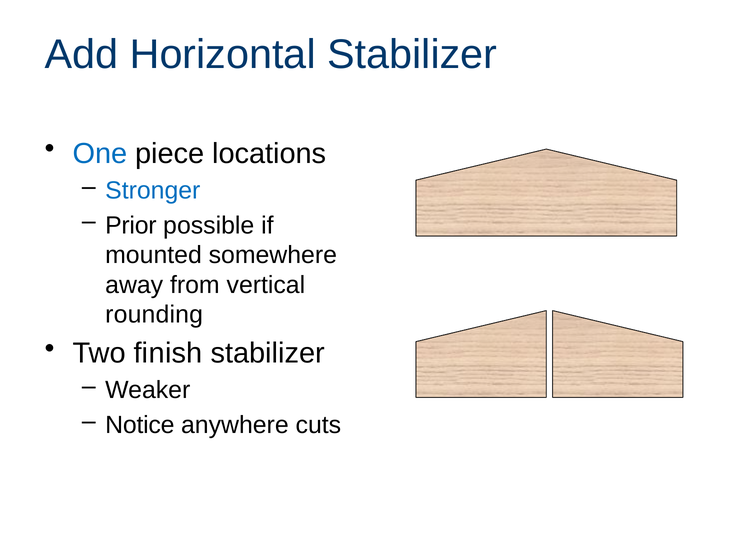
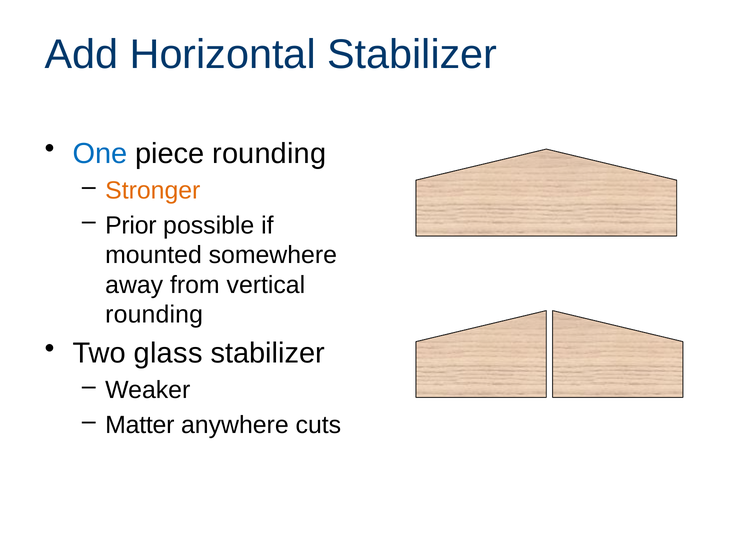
piece locations: locations -> rounding (269, 154)
Stronger colour: blue -> orange (153, 190)
finish: finish -> glass (168, 353)
Notice: Notice -> Matter (140, 425)
